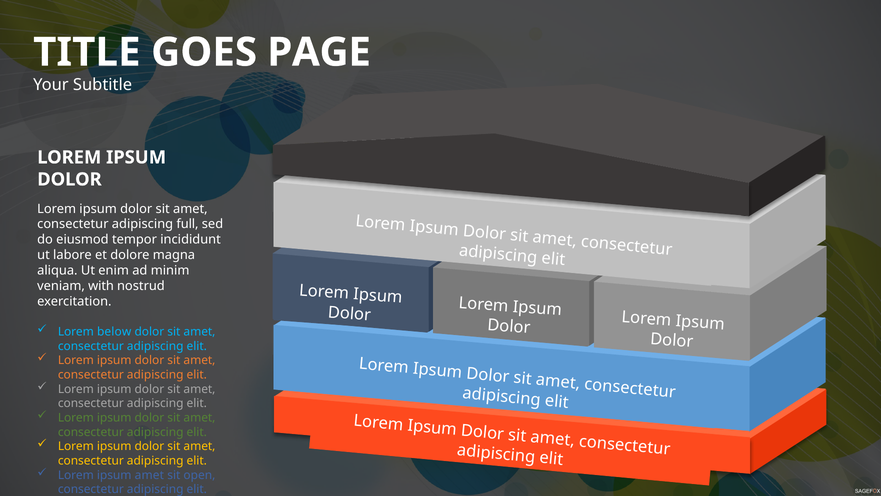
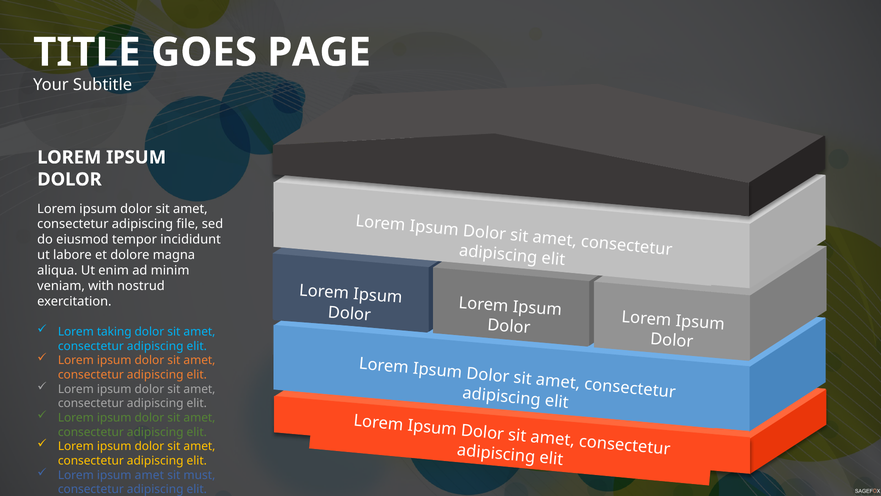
full: full -> file (187, 224)
below: below -> taking (114, 331)
open: open -> must (199, 475)
